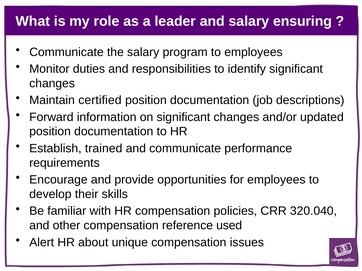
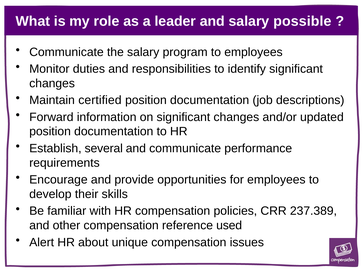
ensuring: ensuring -> possible (302, 21)
trained: trained -> several (104, 149)
320.040: 320.040 -> 237.389 (313, 211)
